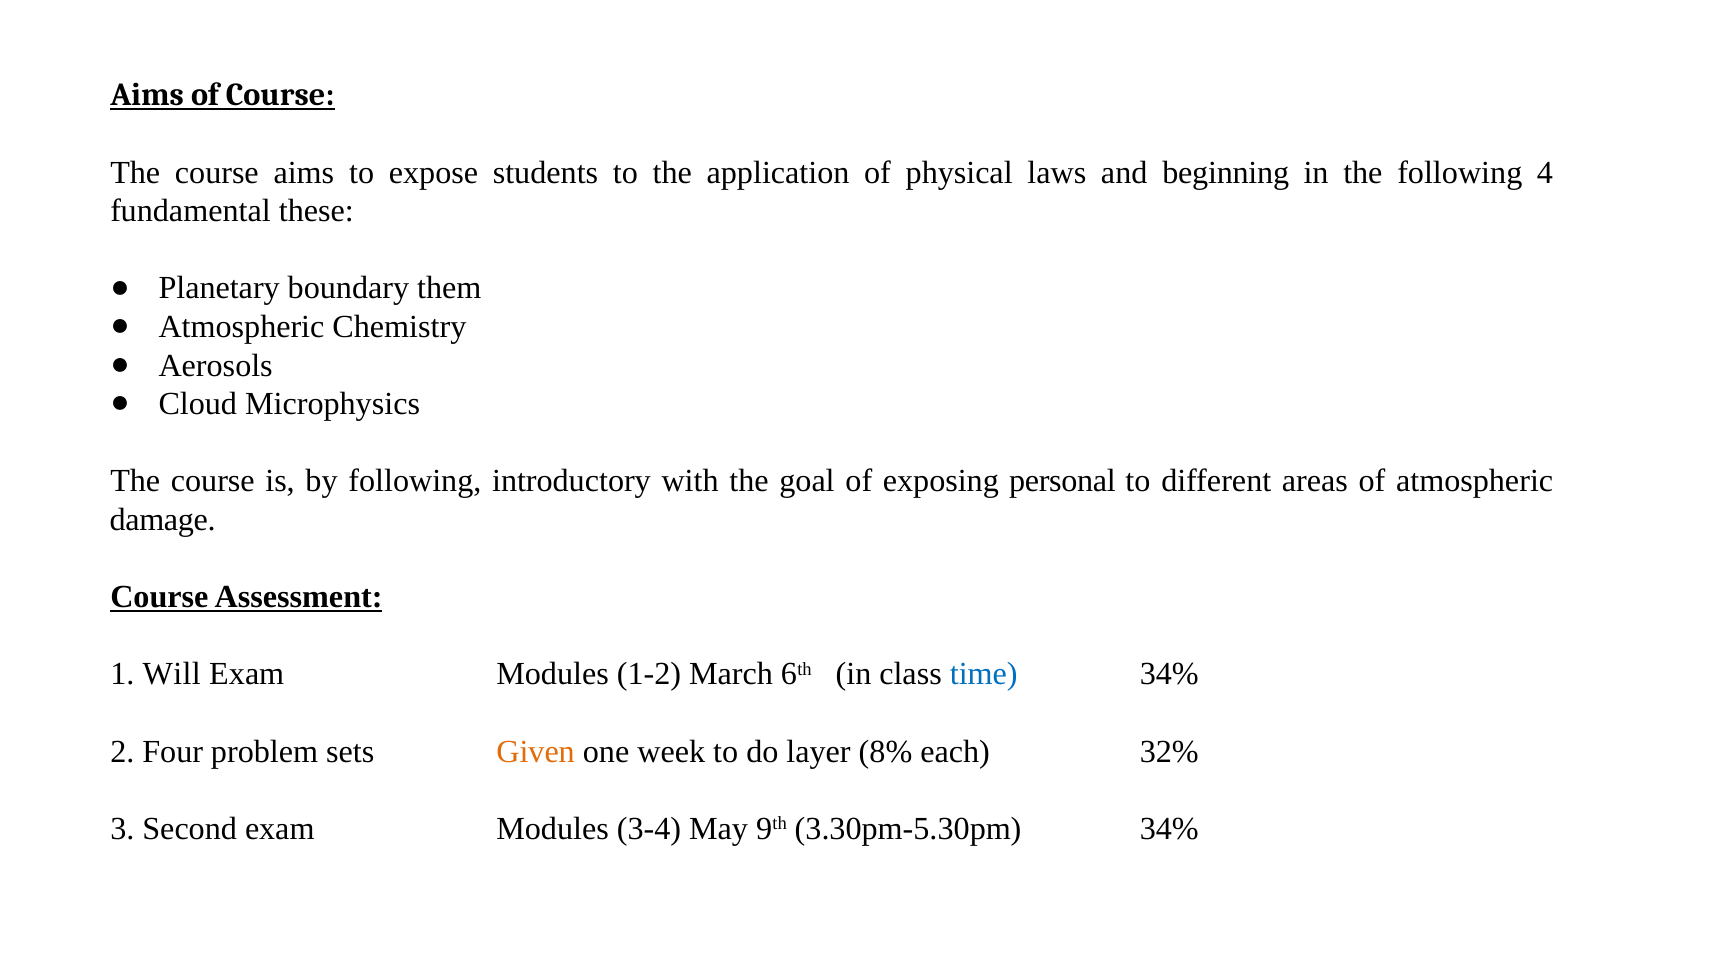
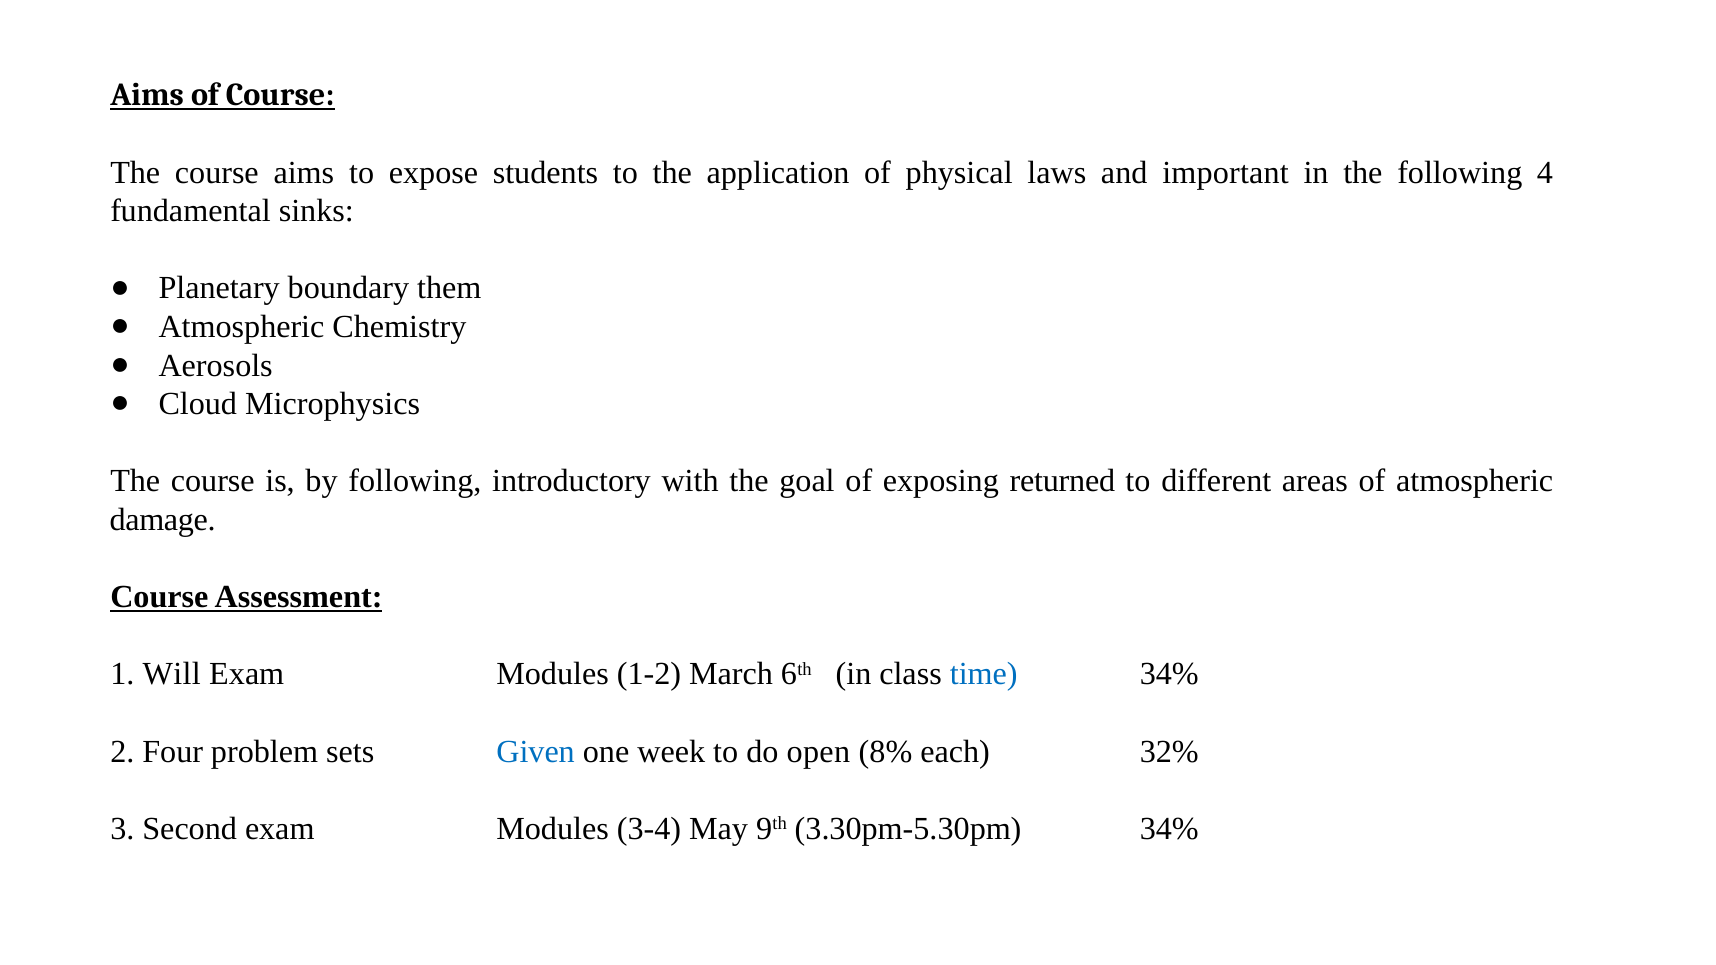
beginning: beginning -> important (1226, 172)
these: these -> sinks (316, 211)
personal: personal -> returned (1062, 481)
Given colour: orange -> blue (536, 752)
layer: layer -> open (818, 752)
